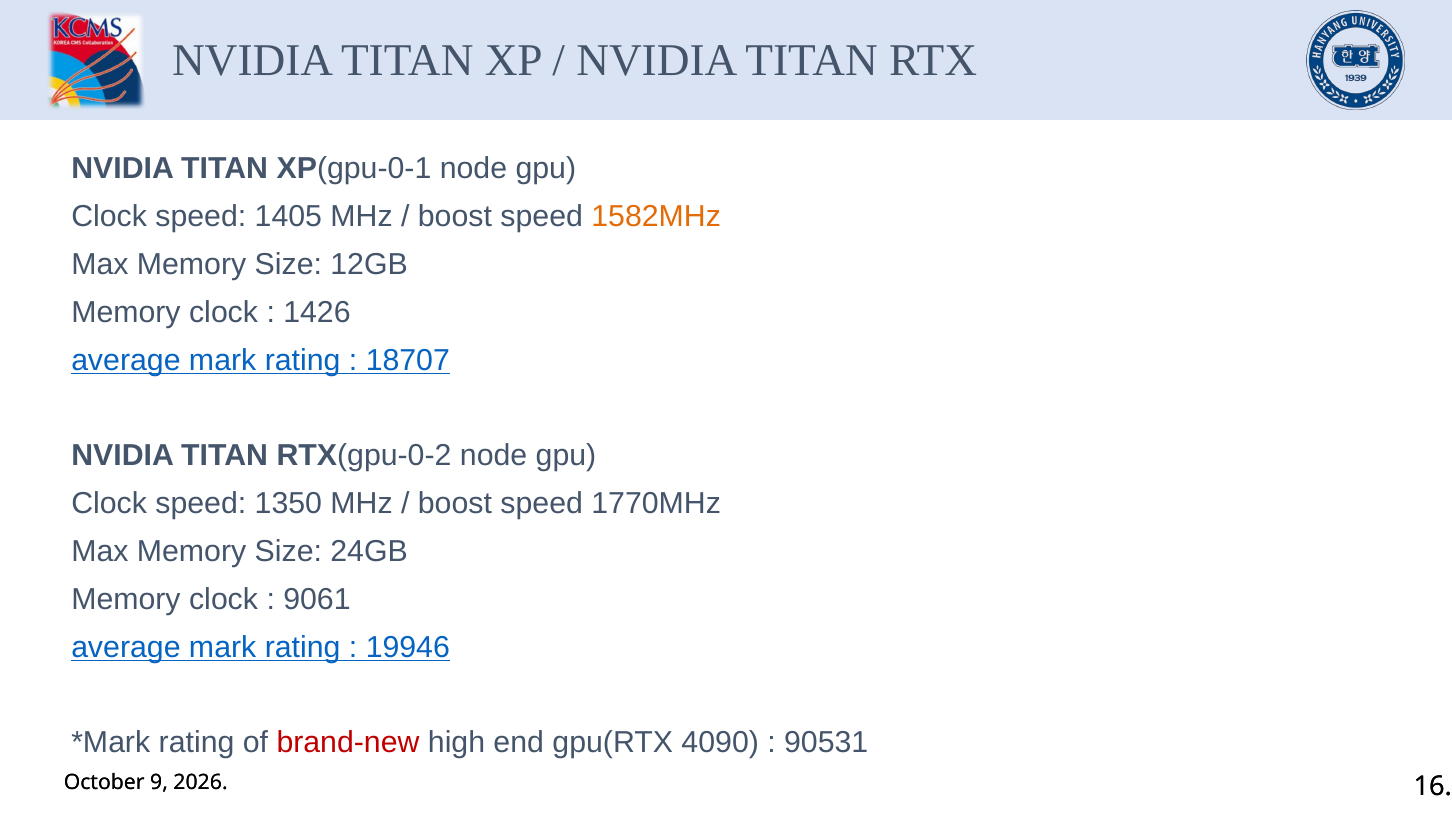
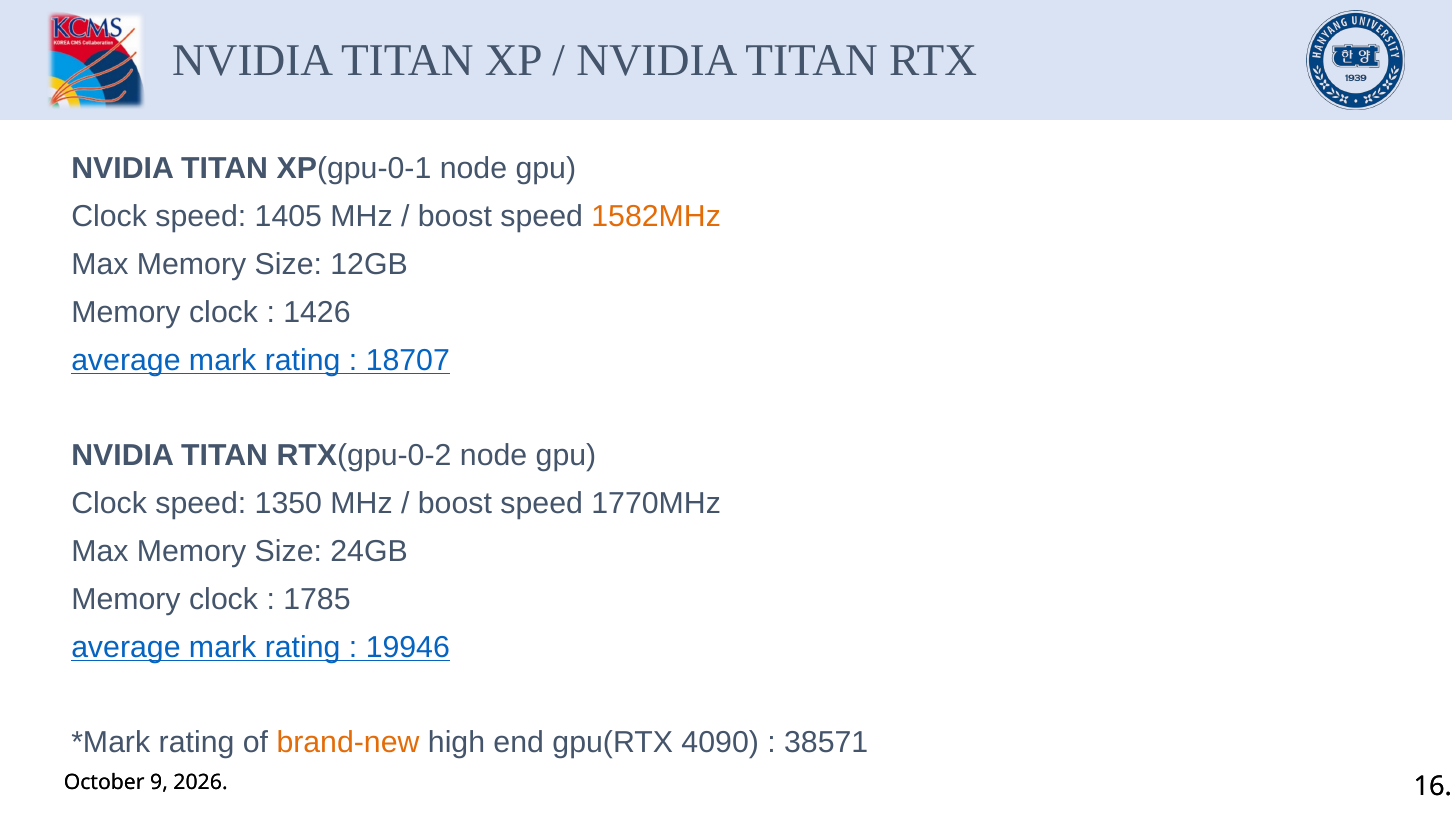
9061: 9061 -> 1785 (317, 599)
brand-new colour: red -> orange (348, 742)
90531: 90531 -> 38571 (826, 742)
